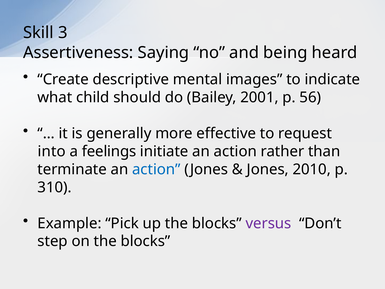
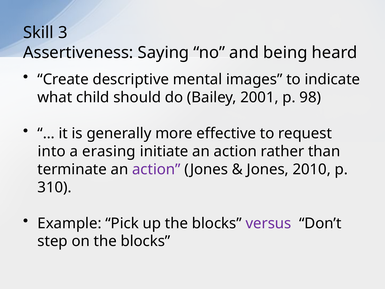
56: 56 -> 98 (310, 97)
feelings: feelings -> erasing (109, 151)
action colour: blue -> purple (156, 169)
